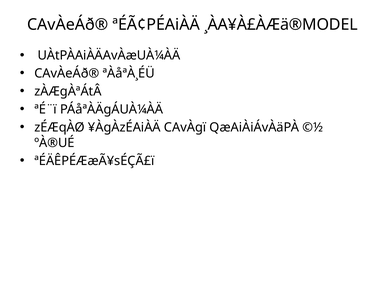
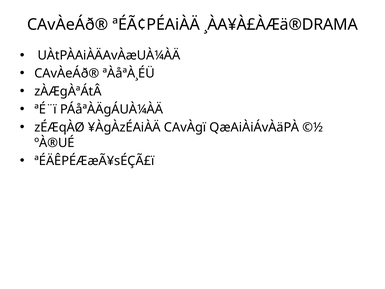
¸ÀA¥À£ÀÆä®MODEL: ¸ÀA¥À£ÀÆä®MODEL -> ¸ÀA¥À£ÀÆä®DRAMA (281, 25)
